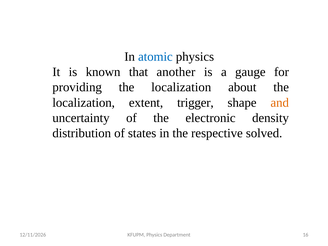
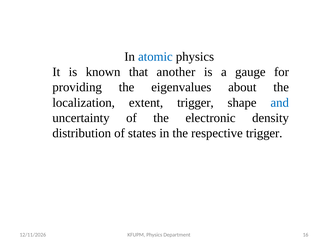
providing the localization: localization -> eigenvalues (181, 87)
and colour: orange -> blue (280, 103)
respective solved: solved -> trigger (264, 133)
